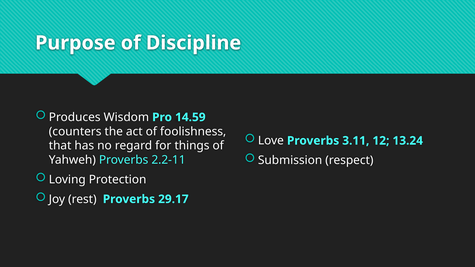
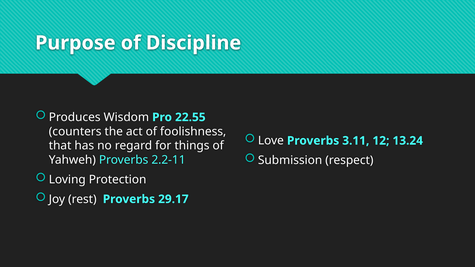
14.59: 14.59 -> 22.55 (190, 117)
